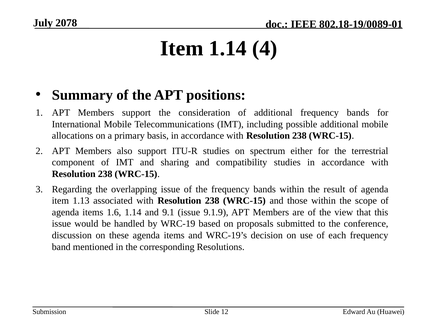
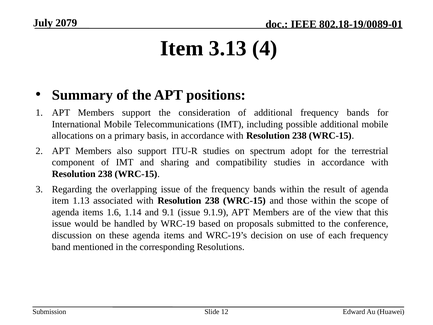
2078: 2078 -> 2079 (66, 23)
Item 1.14: 1.14 -> 3.13 (228, 48)
either: either -> adopt (301, 151)
